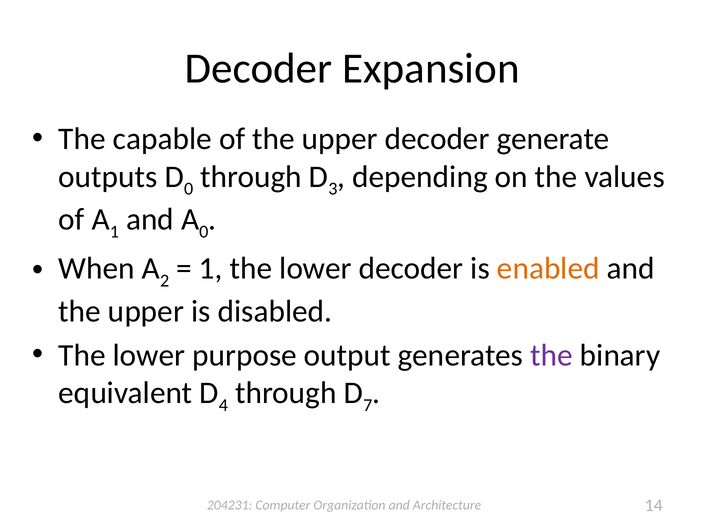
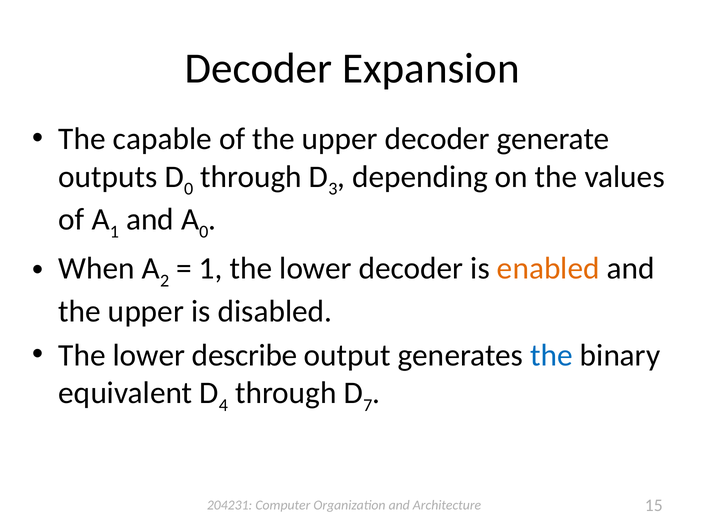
purpose: purpose -> describe (245, 355)
the colour: purple -> blue (551, 355)
14: 14 -> 15 (654, 505)
